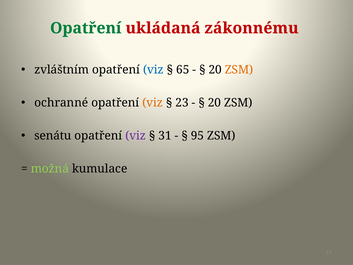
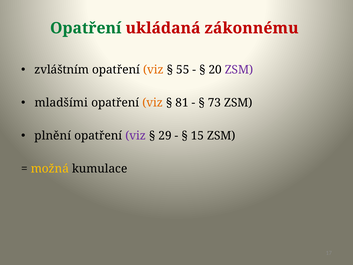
viz colour: blue -> orange (153, 70)
65: 65 -> 55 (183, 70)
ZSM colour: orange -> purple (239, 70)
ochranné: ochranné -> mladšími (61, 103)
23: 23 -> 81 (182, 103)
20: 20 -> 73 (214, 103)
senátu: senátu -> plnění (53, 136)
31: 31 -> 29 (165, 136)
95: 95 -> 15 (197, 136)
možná colour: light green -> yellow (50, 169)
